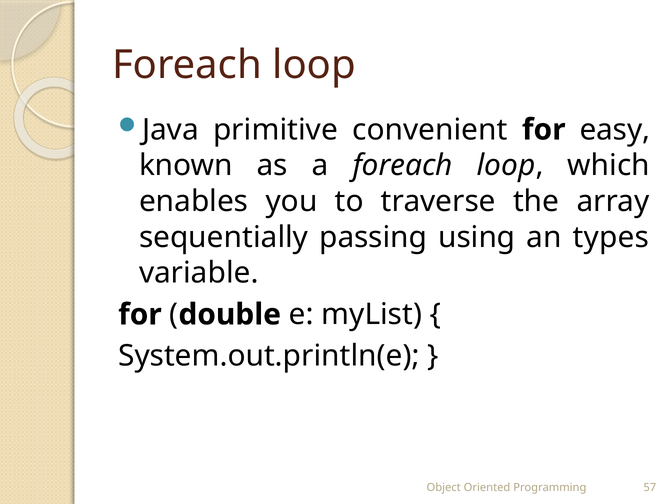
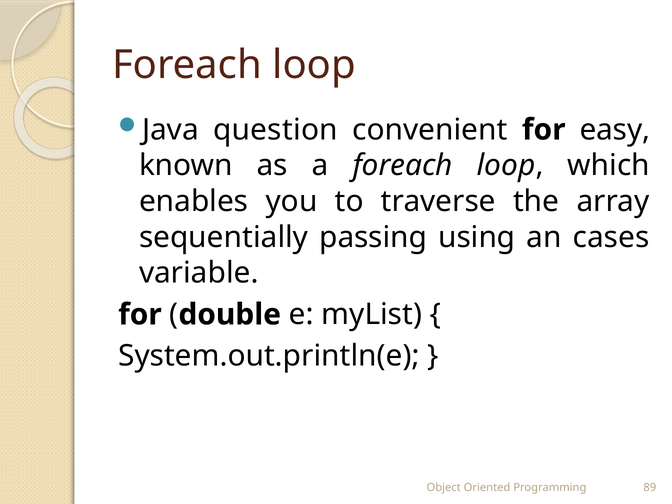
primitive: primitive -> question (275, 130)
types: types -> cases (611, 237)
57: 57 -> 89 (650, 487)
